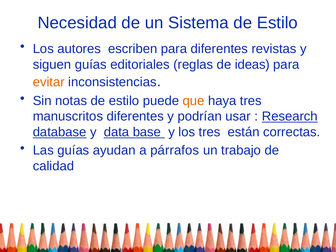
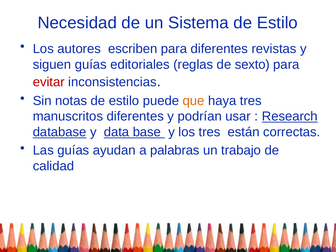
ideas: ideas -> sexto (252, 64)
evitar colour: orange -> red (49, 82)
párrafos: párrafos -> palabras (175, 150)
